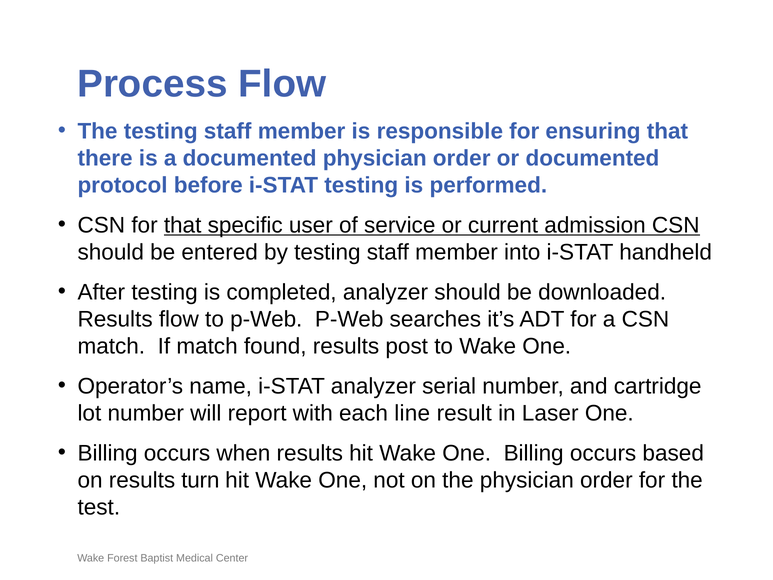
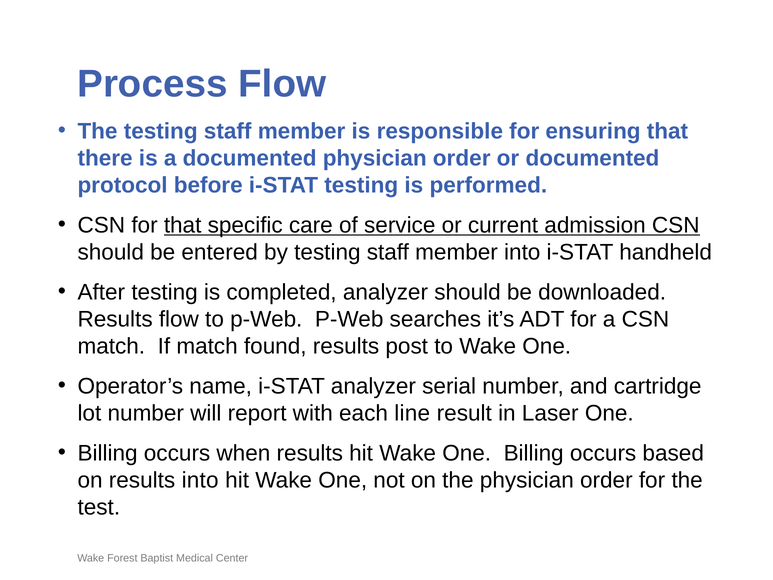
user: user -> care (311, 225)
results turn: turn -> into (200, 480)
